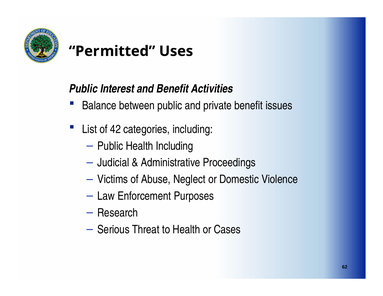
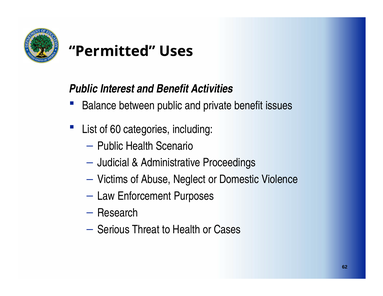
42: 42 -> 60 (116, 129)
Health Including: Including -> Scenario (174, 146)
